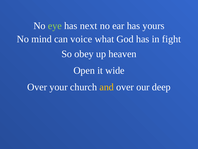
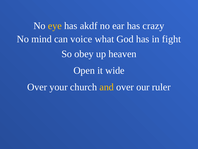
eye colour: light green -> yellow (55, 26)
next: next -> akdf (89, 26)
yours: yours -> crazy (153, 26)
deep: deep -> ruler (161, 87)
